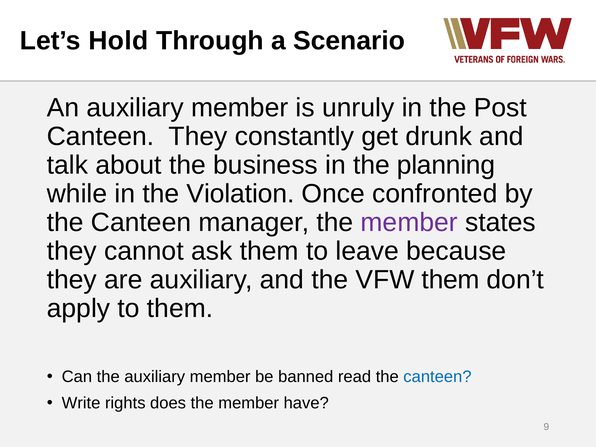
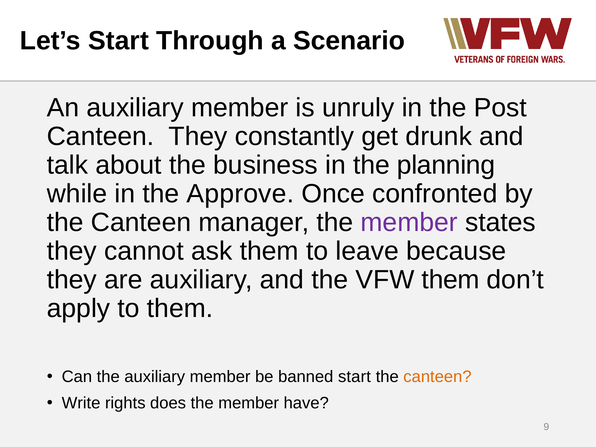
Let’s Hold: Hold -> Start (118, 41)
Violation: Violation -> Approve (240, 194)
banned read: read -> start (354, 377)
canteen colour: blue -> orange (437, 377)
